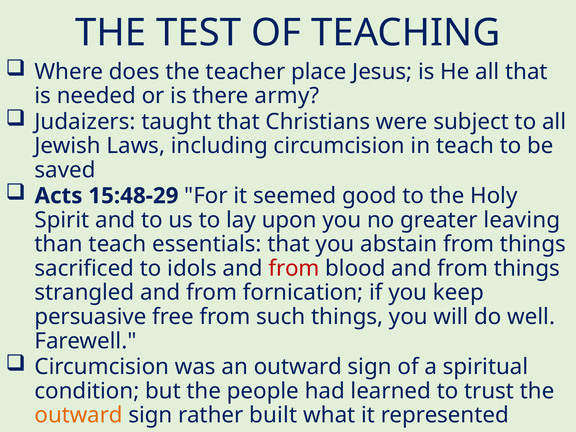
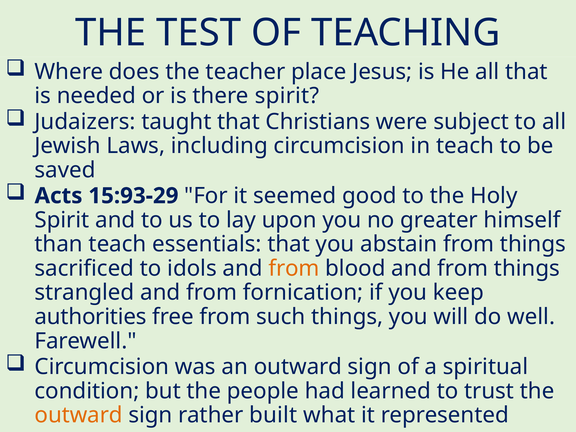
there army: army -> spirit (287, 96)
15:48-29: 15:48-29 -> 15:93-29 (133, 196)
leaving: leaving -> himself (522, 220)
from colour: red -> orange (294, 268)
persuasive: persuasive -> authorities (91, 317)
